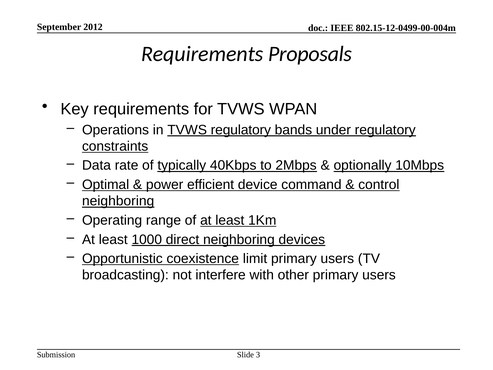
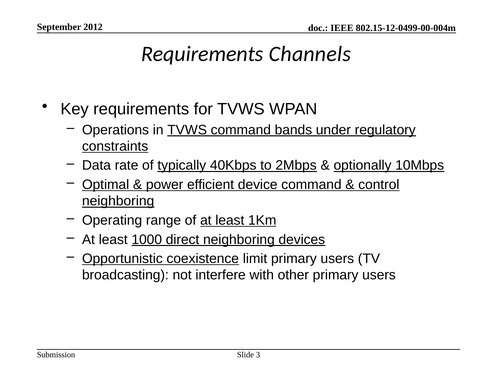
Proposals: Proposals -> Channels (310, 54)
TVWS regulatory: regulatory -> command (241, 130)
